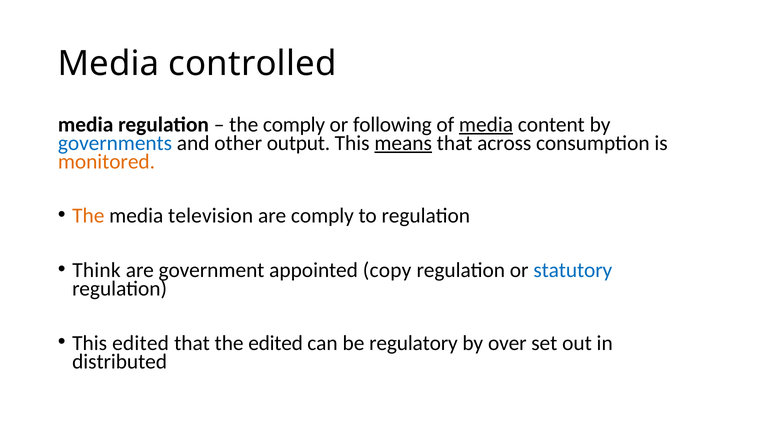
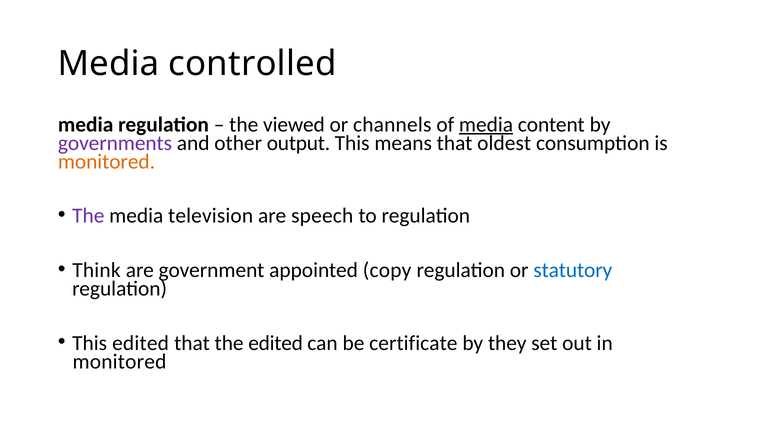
the comply: comply -> viewed (294, 124)
following: following -> channels (392, 124)
governments colour: blue -> purple (115, 143)
means underline: present -> none (403, 143)
across: across -> oldest (504, 143)
The colour: orange -> purple (88, 216)
are comply: comply -> speech (322, 216)
regulatory: regulatory -> certificate (413, 343)
over: over -> they (507, 343)
distributed: distributed -> monitored (119, 361)
